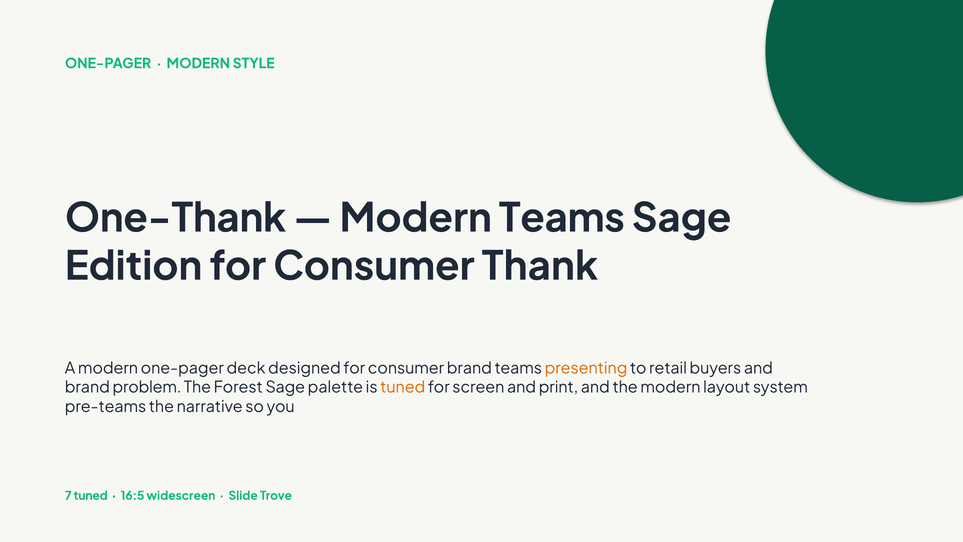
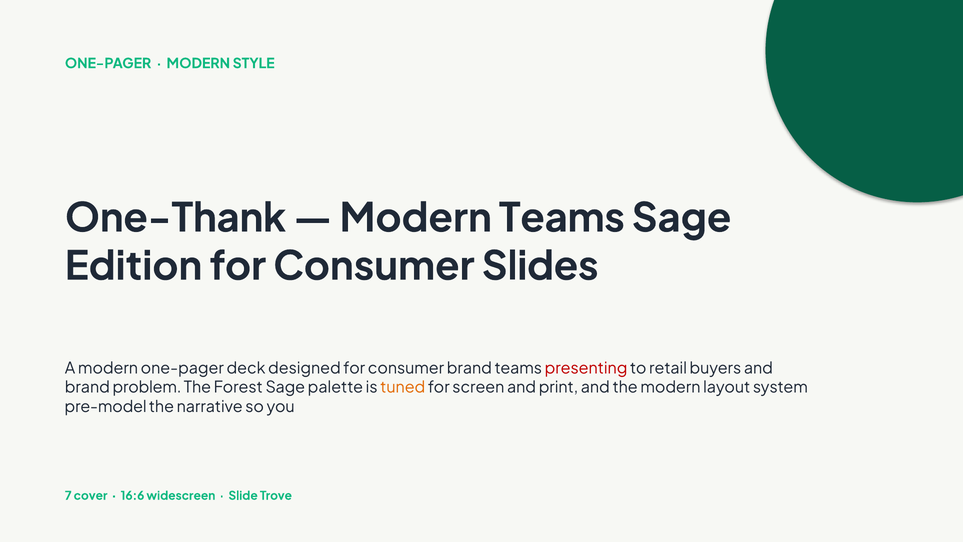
Thank: Thank -> Slides (540, 266)
presenting colour: orange -> red (586, 368)
pre-teams: pre-teams -> pre-model (106, 407)
7 tuned: tuned -> cover (91, 496)
16:5: 16:5 -> 16:6 (132, 496)
